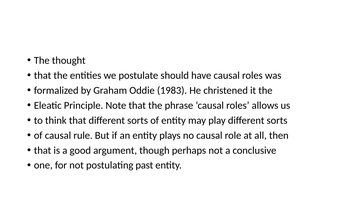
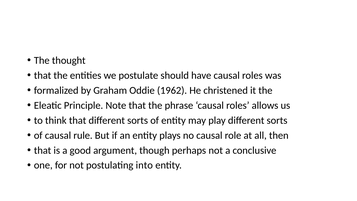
1983: 1983 -> 1962 (172, 90)
past: past -> into (144, 165)
